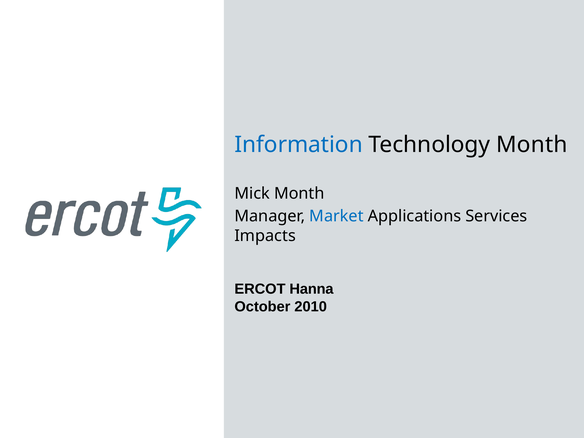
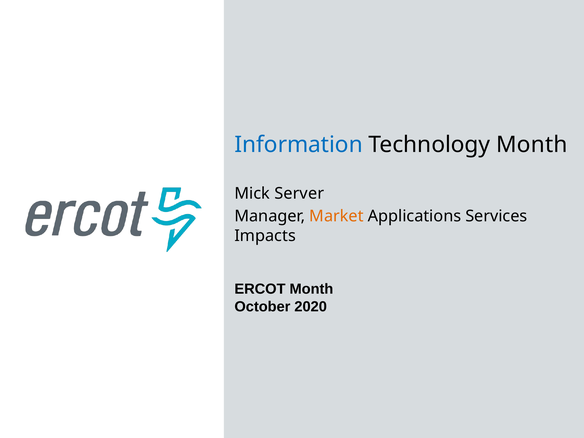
Mick Month: Month -> Server (299, 194)
Market colour: blue -> orange (336, 216)
ERCOT Hanna: Hanna -> Month (311, 289)
2010: 2010 -> 2020 (311, 307)
